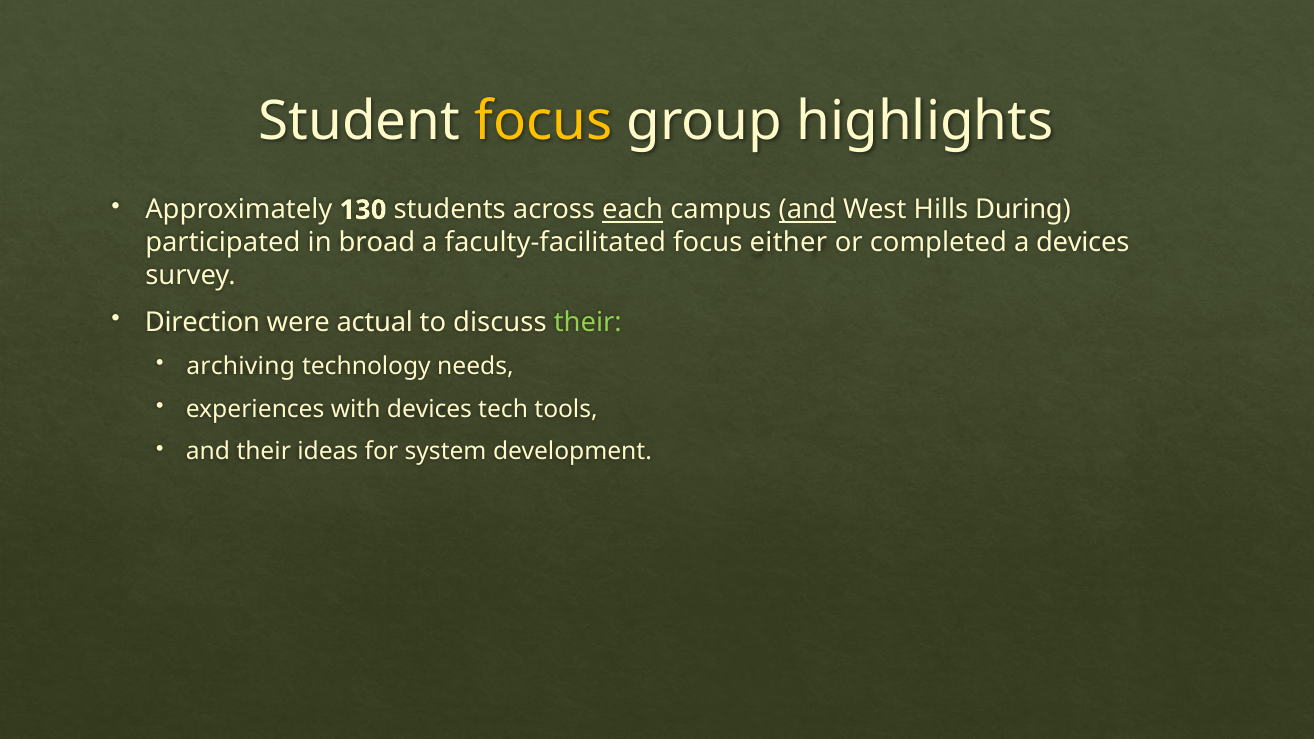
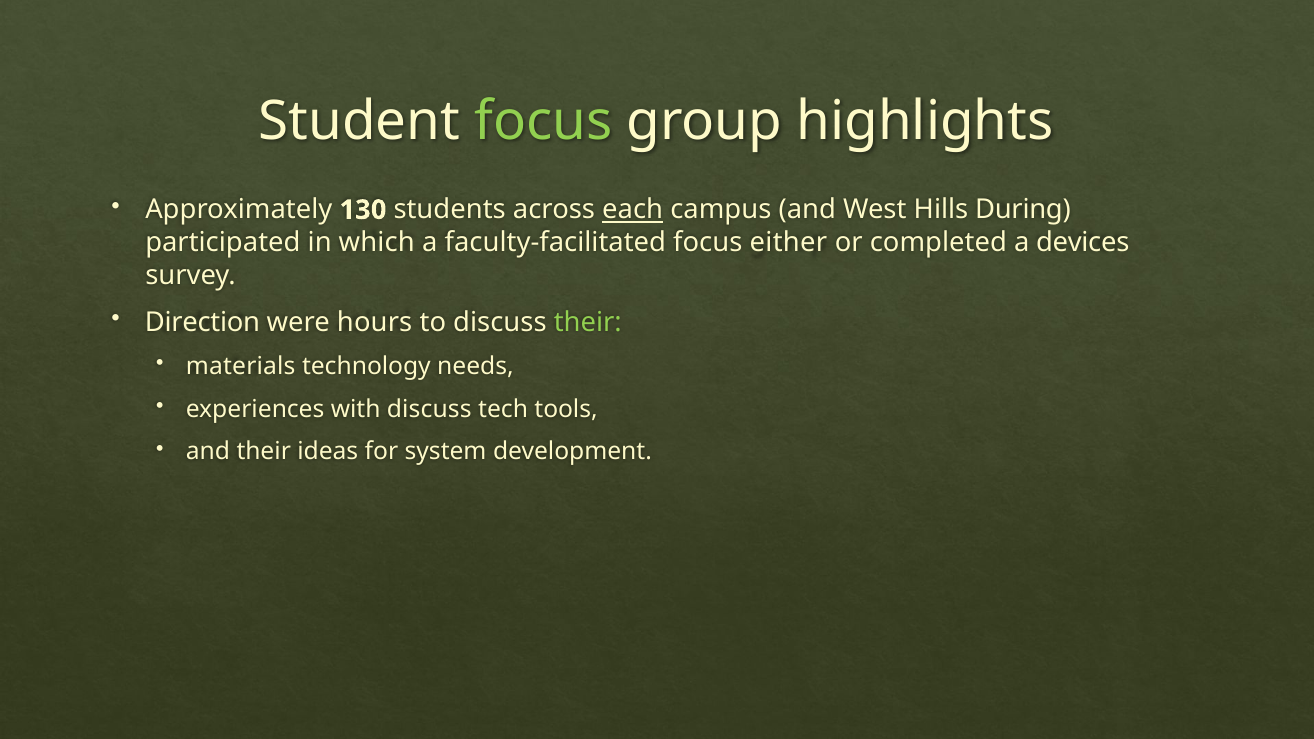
focus colour: yellow -> light green (544, 122)
and underline: present -> none (807, 210)
broad: broad -> which (377, 243)
actual: actual -> hours (375, 322)
archiving: archiving -> materials (241, 366)
with devices: devices -> discuss (429, 409)
